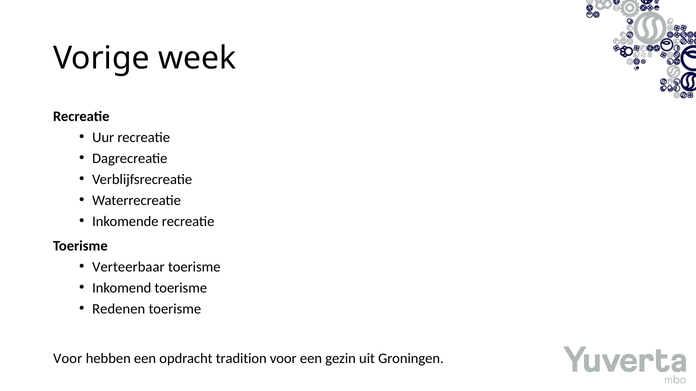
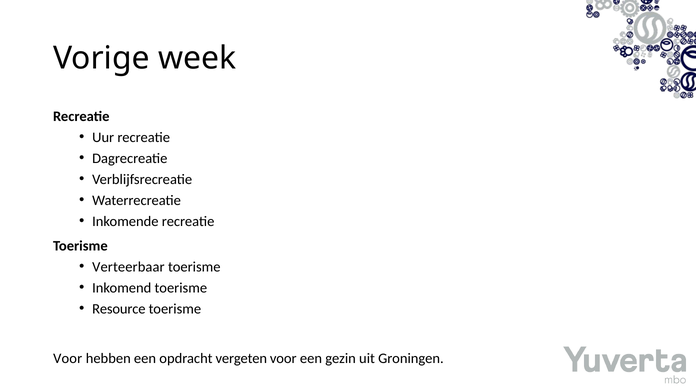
Redenen: Redenen -> Resource (119, 309)
tradition: tradition -> vergeten (241, 359)
